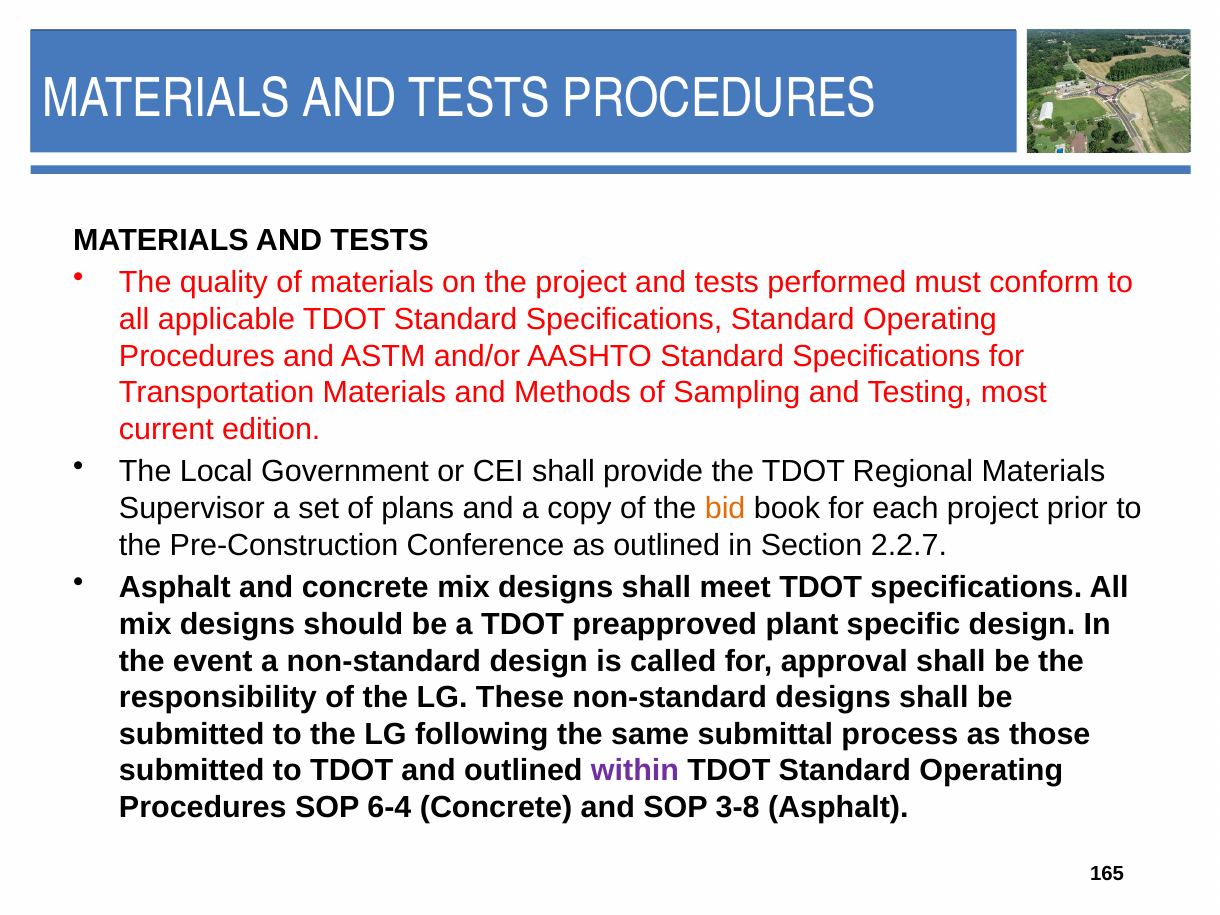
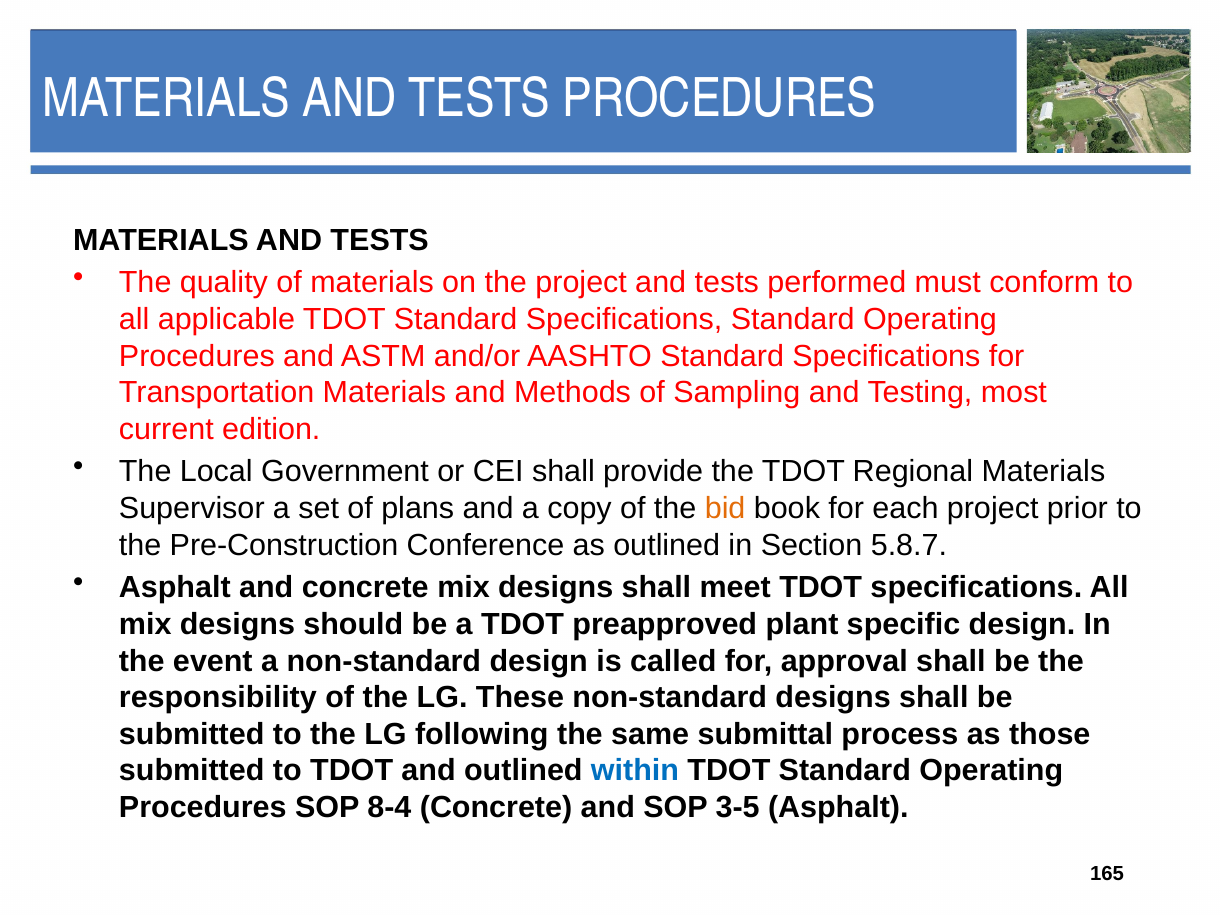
2.2.7: 2.2.7 -> 5.8.7 (909, 545)
within colour: purple -> blue (635, 771)
6-4: 6-4 -> 8-4 (389, 807)
3-8: 3-8 -> 3-5 (738, 807)
